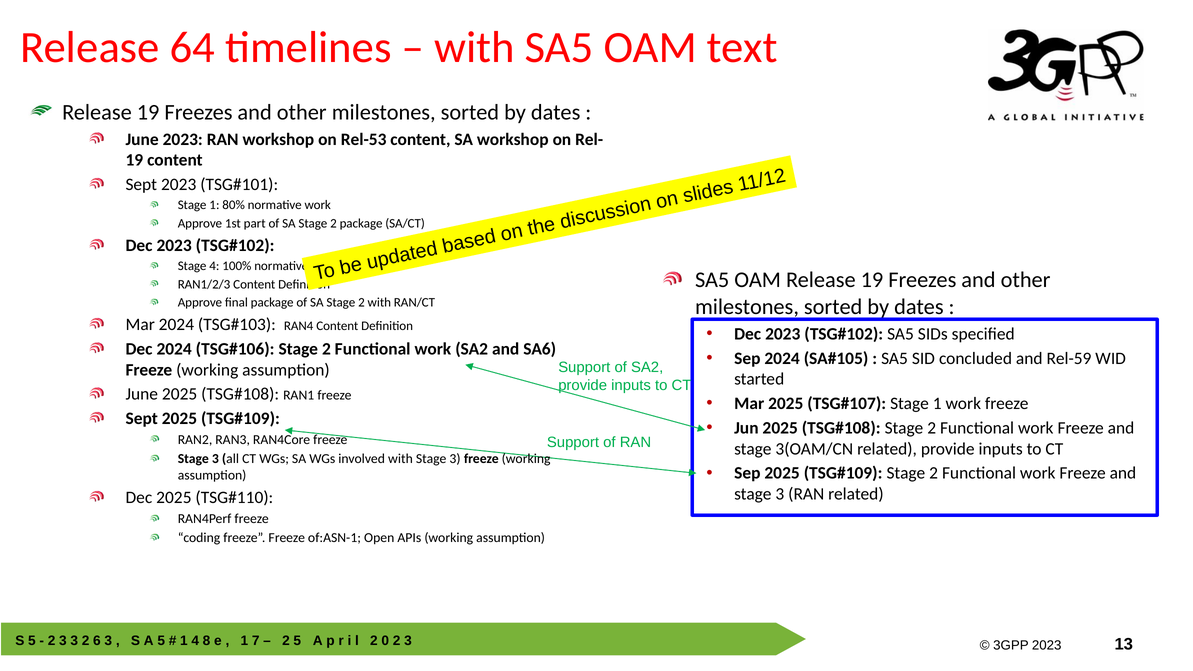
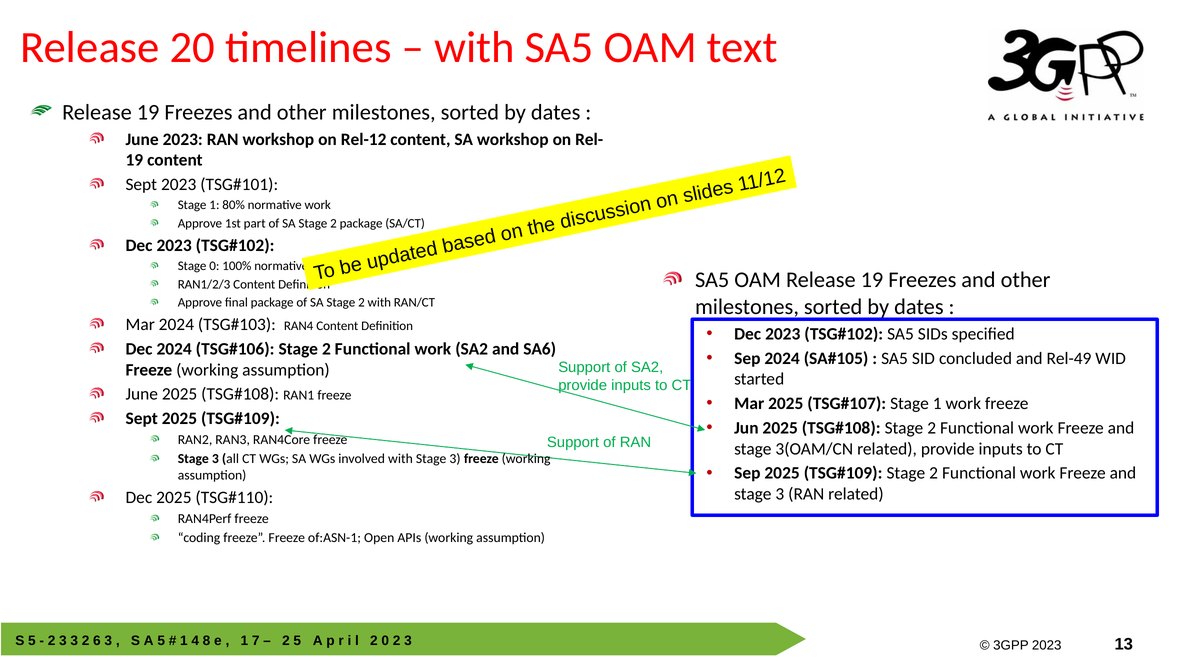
64: 64 -> 20 (192, 47)
Rel-53: Rel-53 -> Rel-12 (364, 139)
Stage 4: 4 -> 0 (214, 266)
Rel-59: Rel-59 -> Rel-49 (1069, 358)
